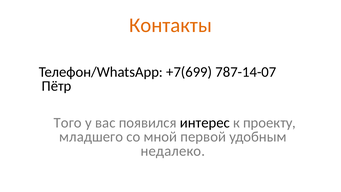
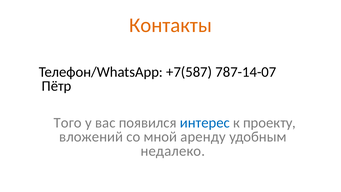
+7(699: +7(699 -> +7(587 (189, 72)
интерес colour: black -> blue (205, 123)
младшего: младшего -> вложений (91, 137)
первой: первой -> аренду (203, 137)
